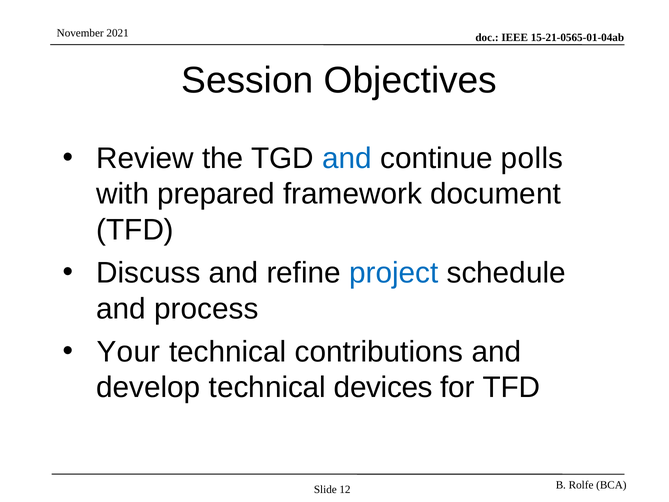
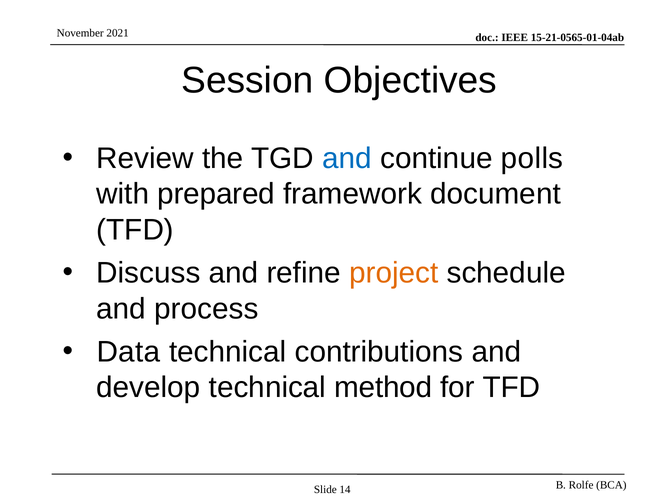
project colour: blue -> orange (394, 273)
Your: Your -> Data (128, 352)
devices: devices -> method (383, 387)
12: 12 -> 14 (345, 489)
